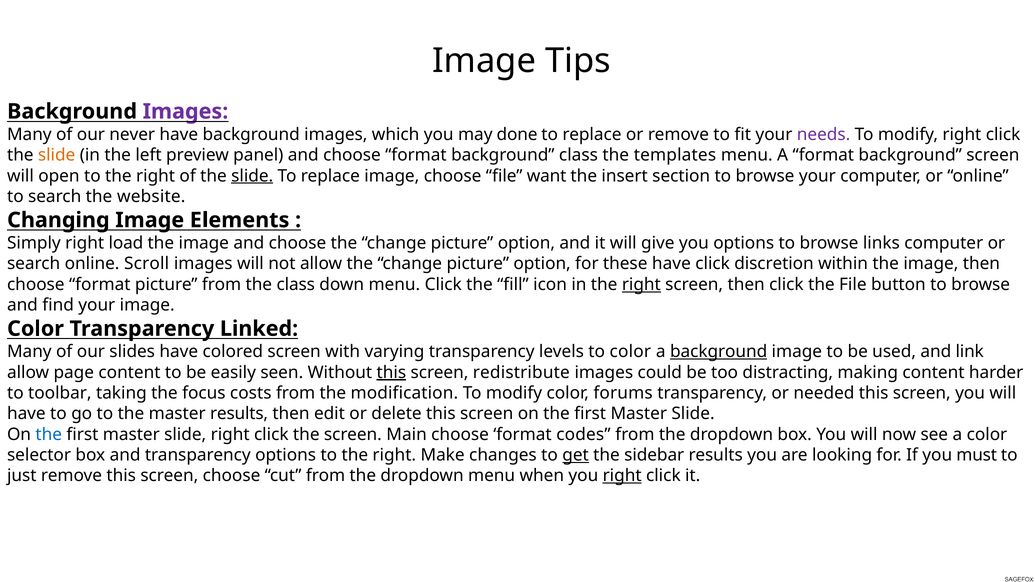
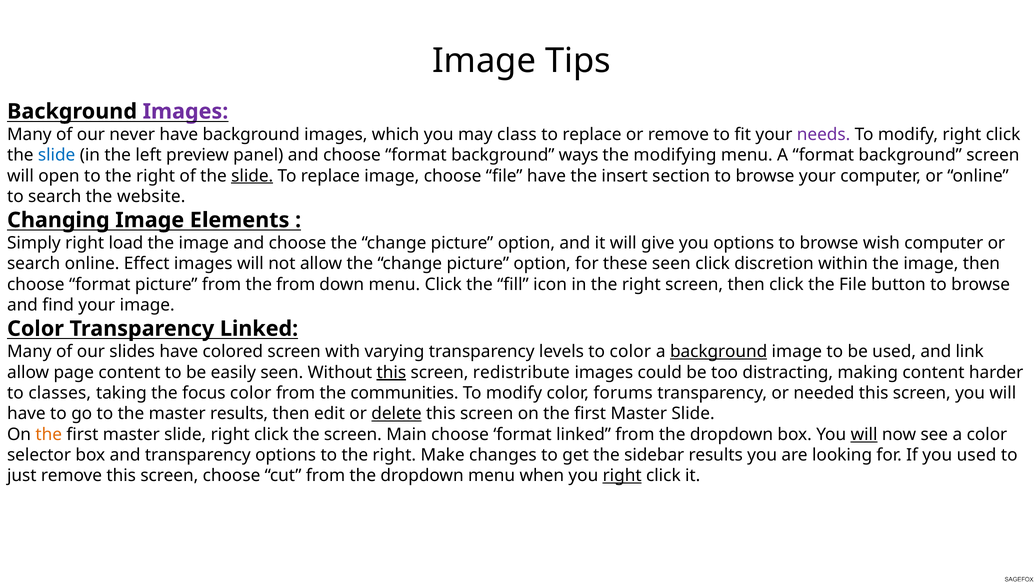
done: done -> class (517, 134)
slide colour: orange -> blue (57, 155)
background class: class -> ways (579, 155)
templates: templates -> modifying (675, 155)
file want: want -> have (547, 176)
links: links -> wish (881, 243)
Scroll: Scroll -> Effect (147, 264)
these have: have -> seen (671, 264)
the class: class -> from (296, 285)
right underline: present -> none (641, 285)
toolbar: toolbar -> classes (60, 393)
focus costs: costs -> color (251, 393)
modification: modification -> communities (405, 393)
delete underline: none -> present (396, 414)
the colour: blue -> orange (49, 435)
format codes: codes -> linked (584, 435)
will underline: none -> present (864, 435)
get underline: present -> none (576, 455)
you must: must -> used (977, 455)
